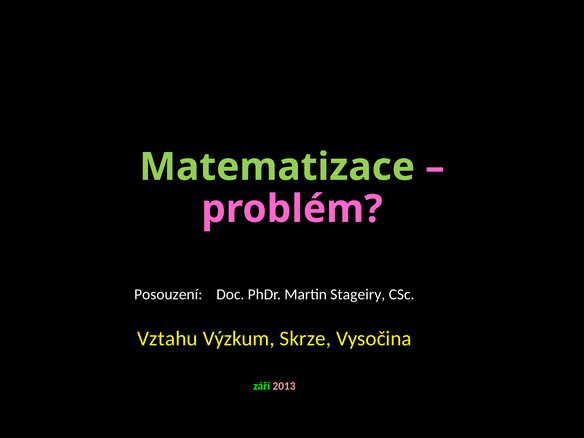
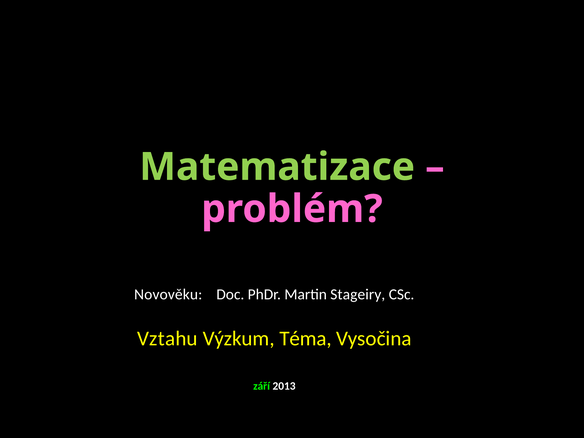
Posouzení: Posouzení -> Novověku (168, 295)
Skrze: Skrze -> Téma (306, 339)
2013 colour: pink -> white (284, 386)
